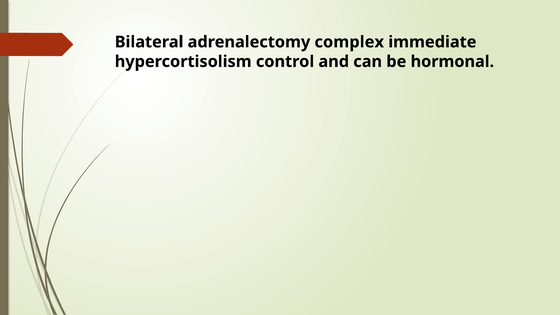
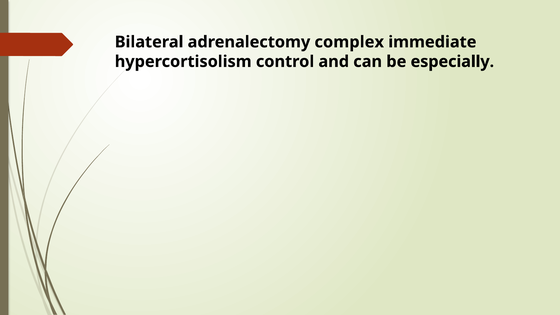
hormonal: hormonal -> especially (452, 62)
